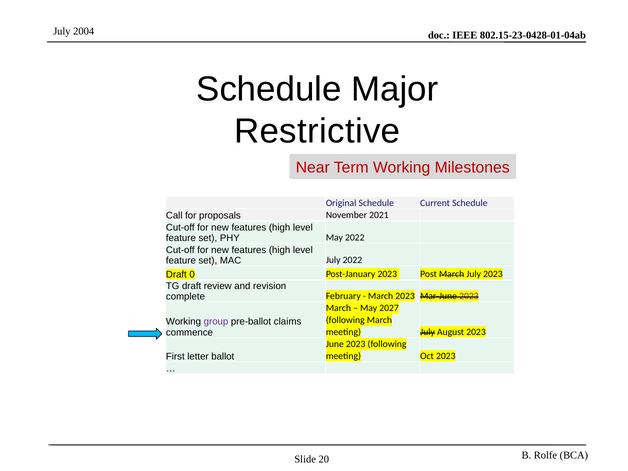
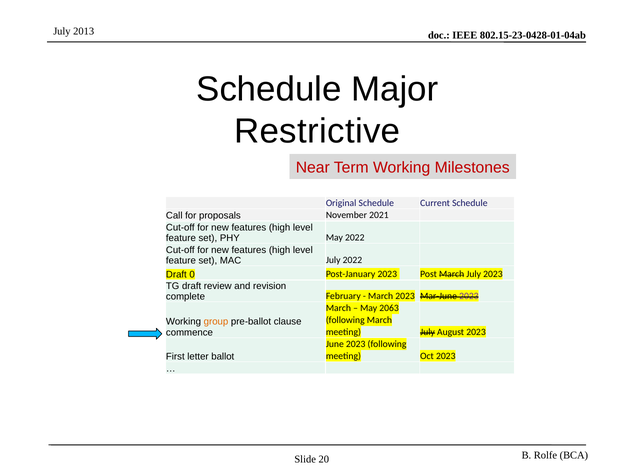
2004: 2004 -> 2013 (84, 31)
2027: 2027 -> 2063 (389, 308)
group colour: purple -> orange (216, 322)
claims: claims -> clause (288, 322)
